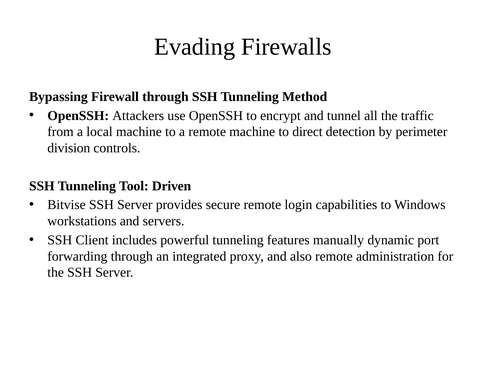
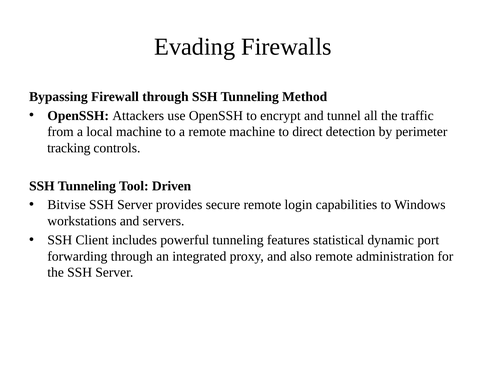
division: division -> tracking (69, 148)
manually: manually -> statistical (339, 240)
